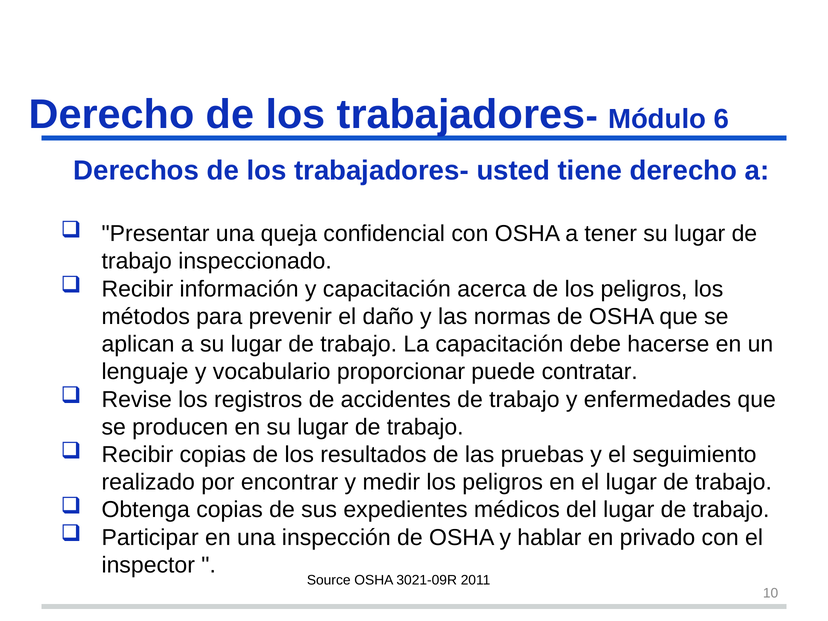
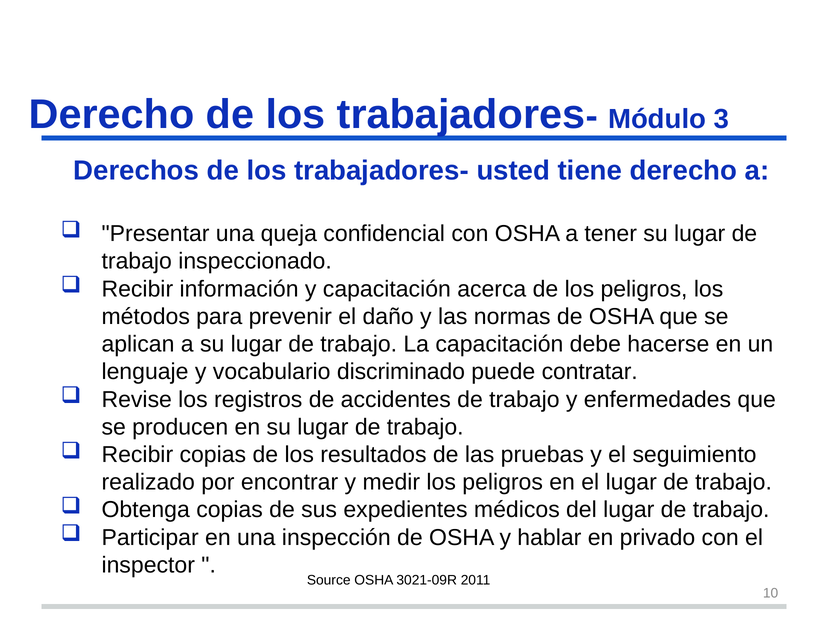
6: 6 -> 3 (721, 119)
proporcionar: proporcionar -> discriminado (401, 372)
